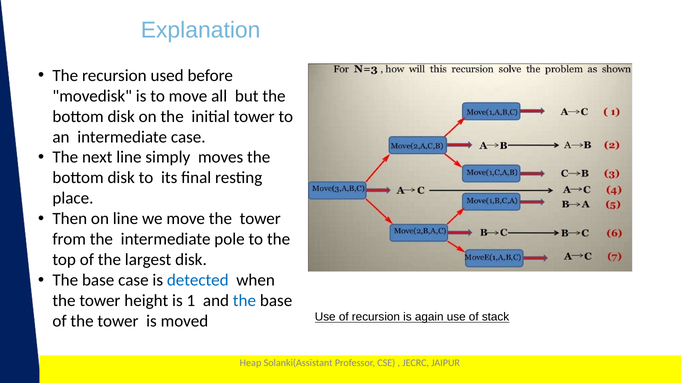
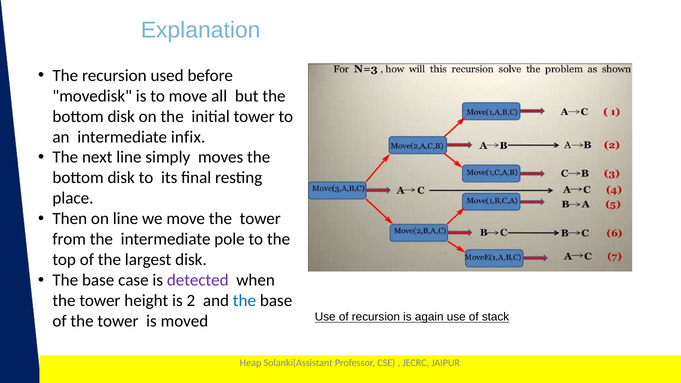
intermediate case: case -> infix (188, 137)
detected colour: blue -> purple (198, 280)
1: 1 -> 2 (191, 301)
